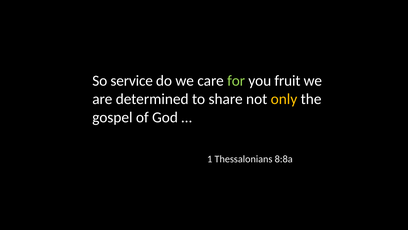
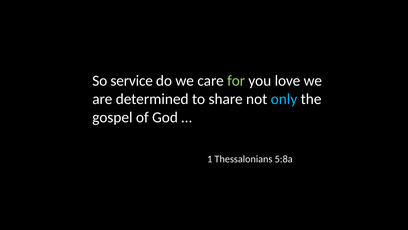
fruit: fruit -> love (287, 81)
only colour: yellow -> light blue (284, 99)
8:8a: 8:8a -> 5:8a (284, 159)
